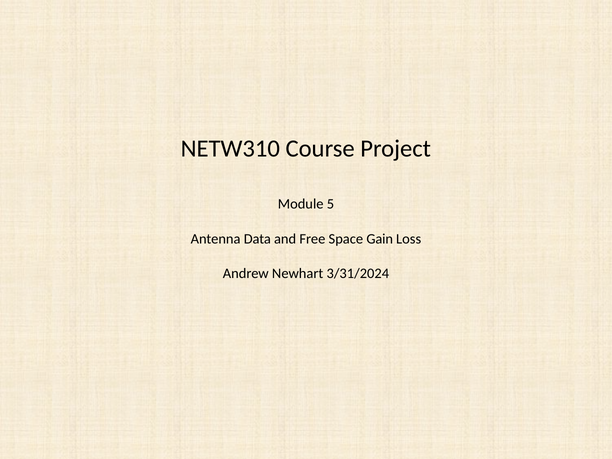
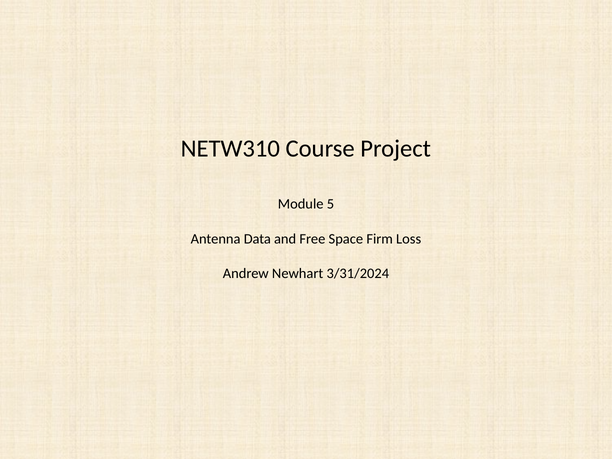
Gain: Gain -> Firm (380, 239)
